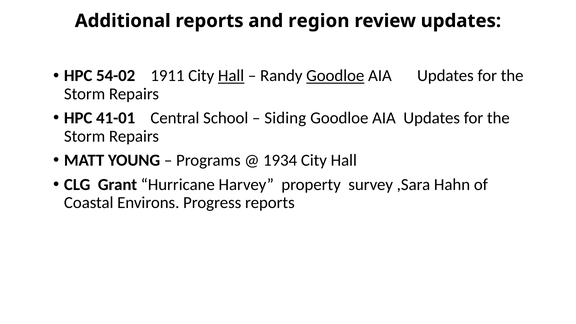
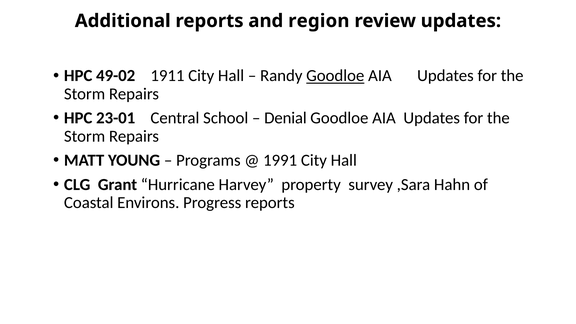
54-02: 54-02 -> 49-02 (116, 76)
Hall underline: present -> none (231, 76)
41-01: 41-01 -> 23-01 (116, 118)
Siding: Siding -> Denial (285, 118)
1934: 1934 -> 1991 (280, 160)
